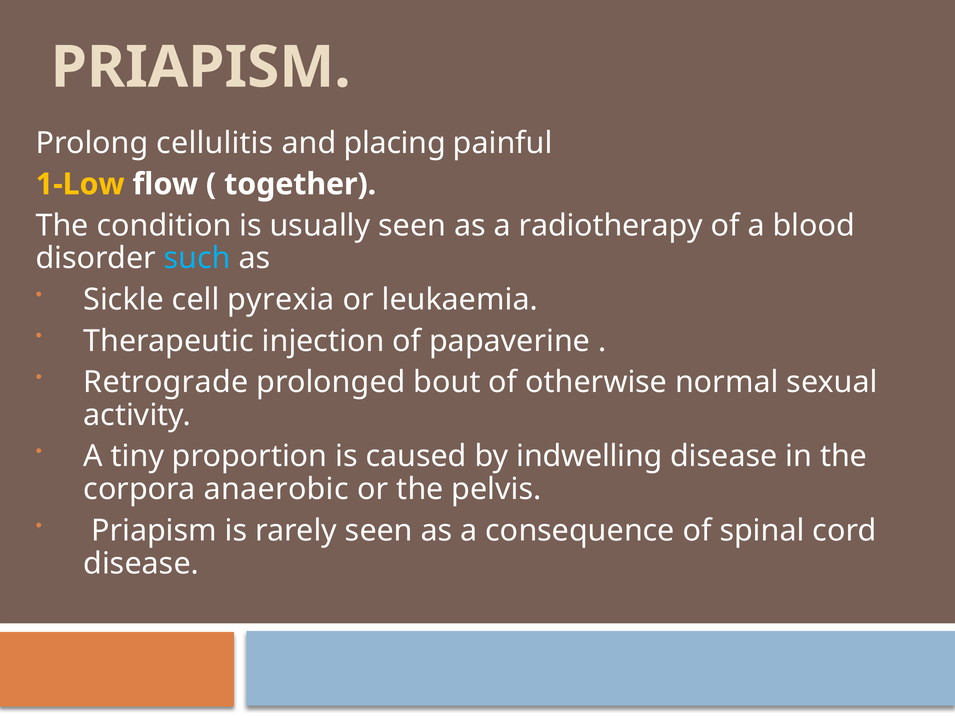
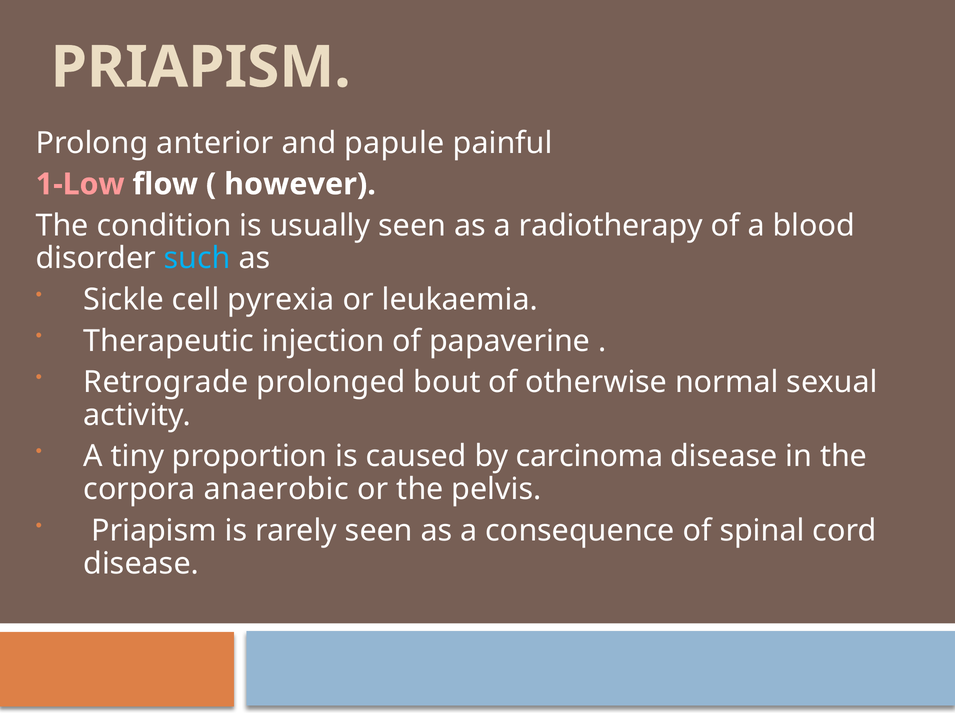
cellulitis: cellulitis -> anterior (215, 143)
placing: placing -> papule (394, 143)
1-Low colour: yellow -> pink (80, 184)
together: together -> however (300, 184)
indwelling: indwelling -> carcinoma (589, 457)
